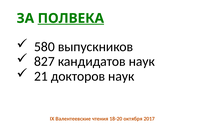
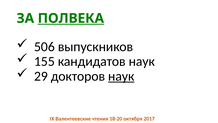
580: 580 -> 506 (44, 47)
827: 827 -> 155 (44, 61)
21: 21 -> 29 (41, 76)
наук underline: none -> present (121, 76)
